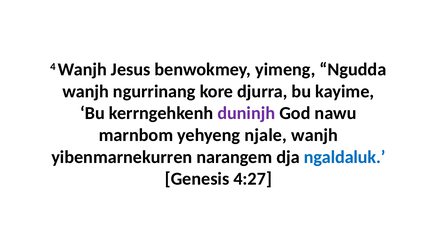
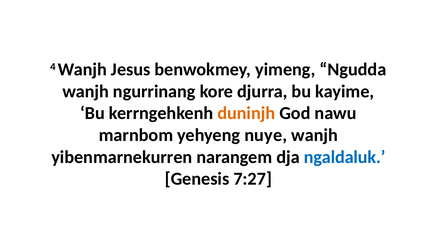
duninjh colour: purple -> orange (246, 113)
njale: njale -> nuye (266, 135)
4:27: 4:27 -> 7:27 (253, 179)
